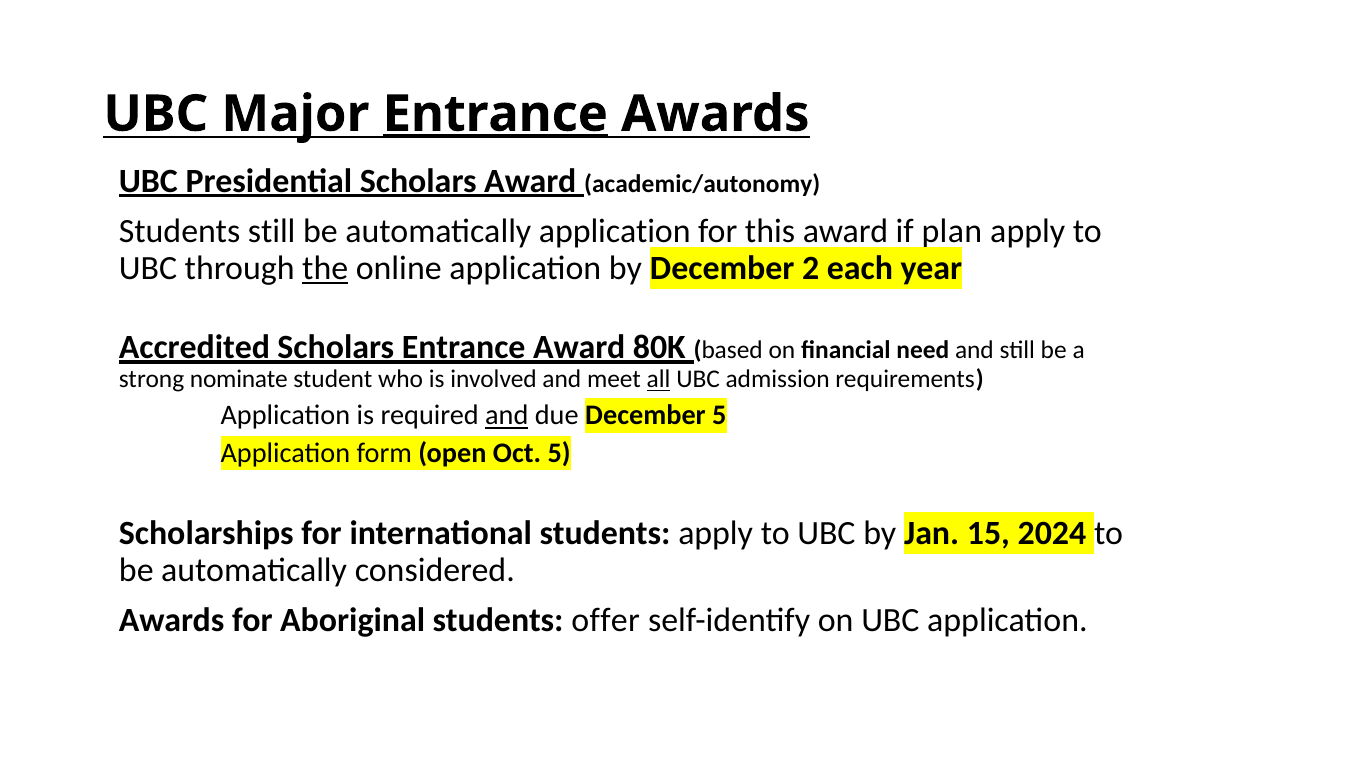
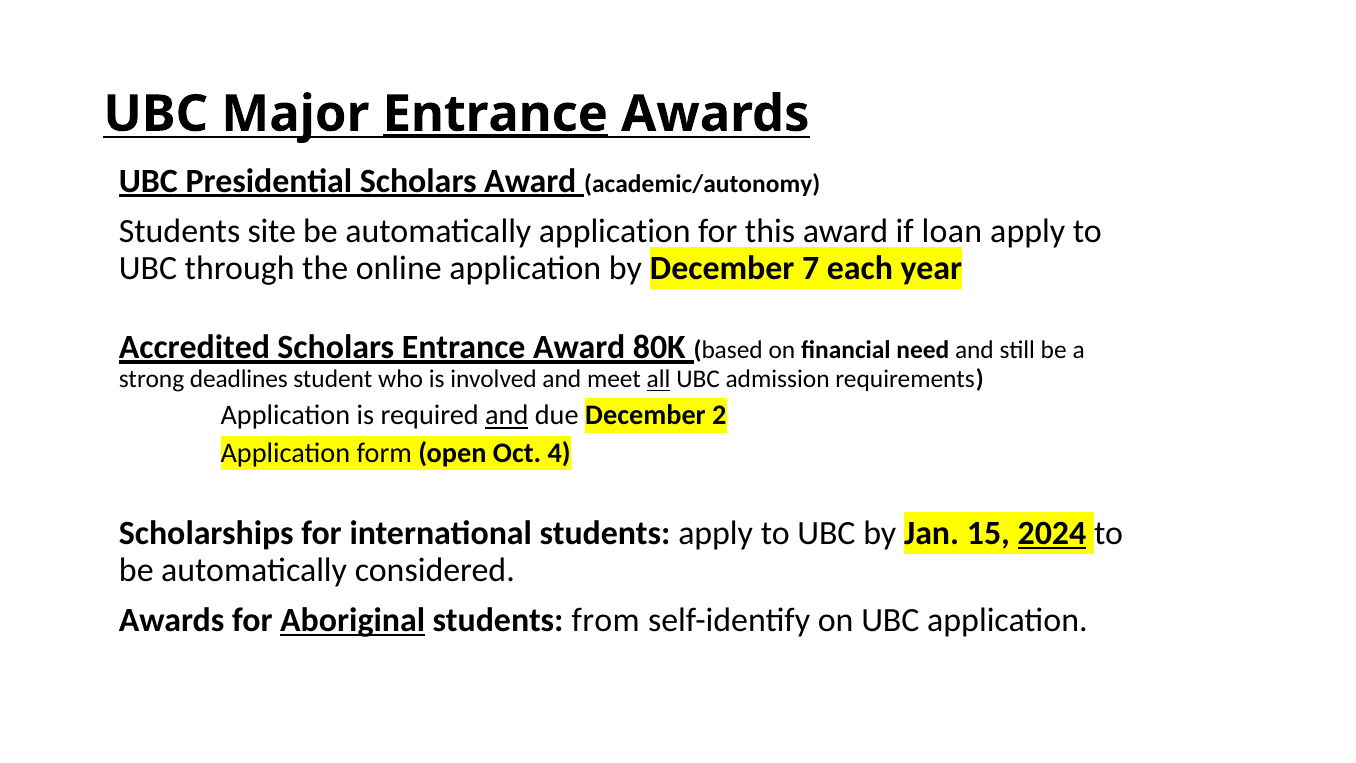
Students still: still -> site (272, 232)
plan: plan -> loan (952, 232)
the underline: present -> none (325, 268)
2: 2 -> 7 (811, 268)
nominate: nominate -> deadlines (239, 379)
December 5: 5 -> 2 (719, 415)
Oct 5: 5 -> 4 (559, 453)
2024 underline: none -> present (1052, 533)
Aboriginal underline: none -> present (353, 621)
offer: offer -> from (606, 621)
